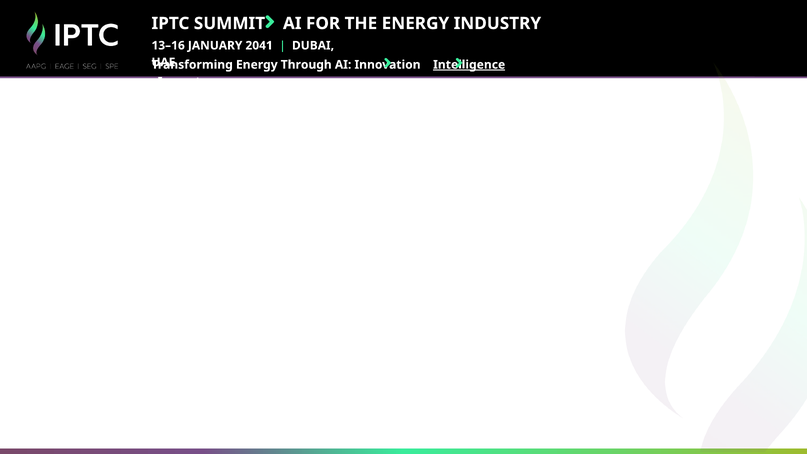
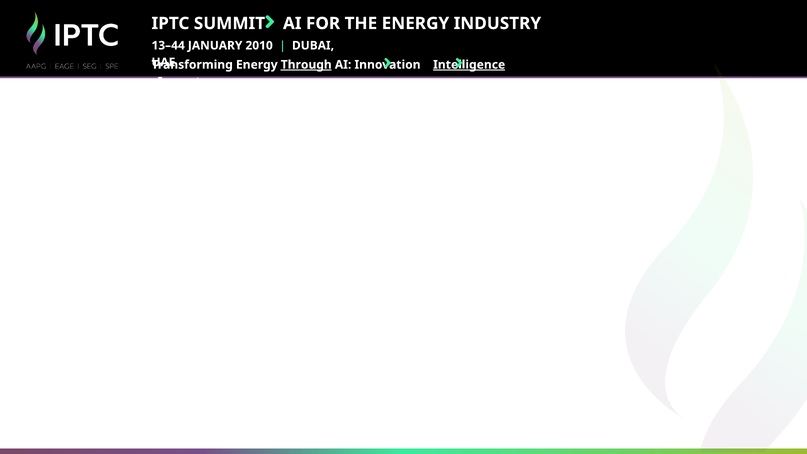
13–16: 13–16 -> 13–44 (168, 46)
2041: 2041 -> 2010 (259, 46)
Through underline: none -> present (306, 65)
